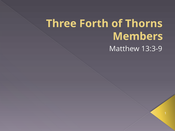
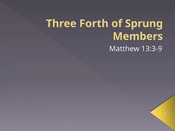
Thorns: Thorns -> Sprung (144, 24)
